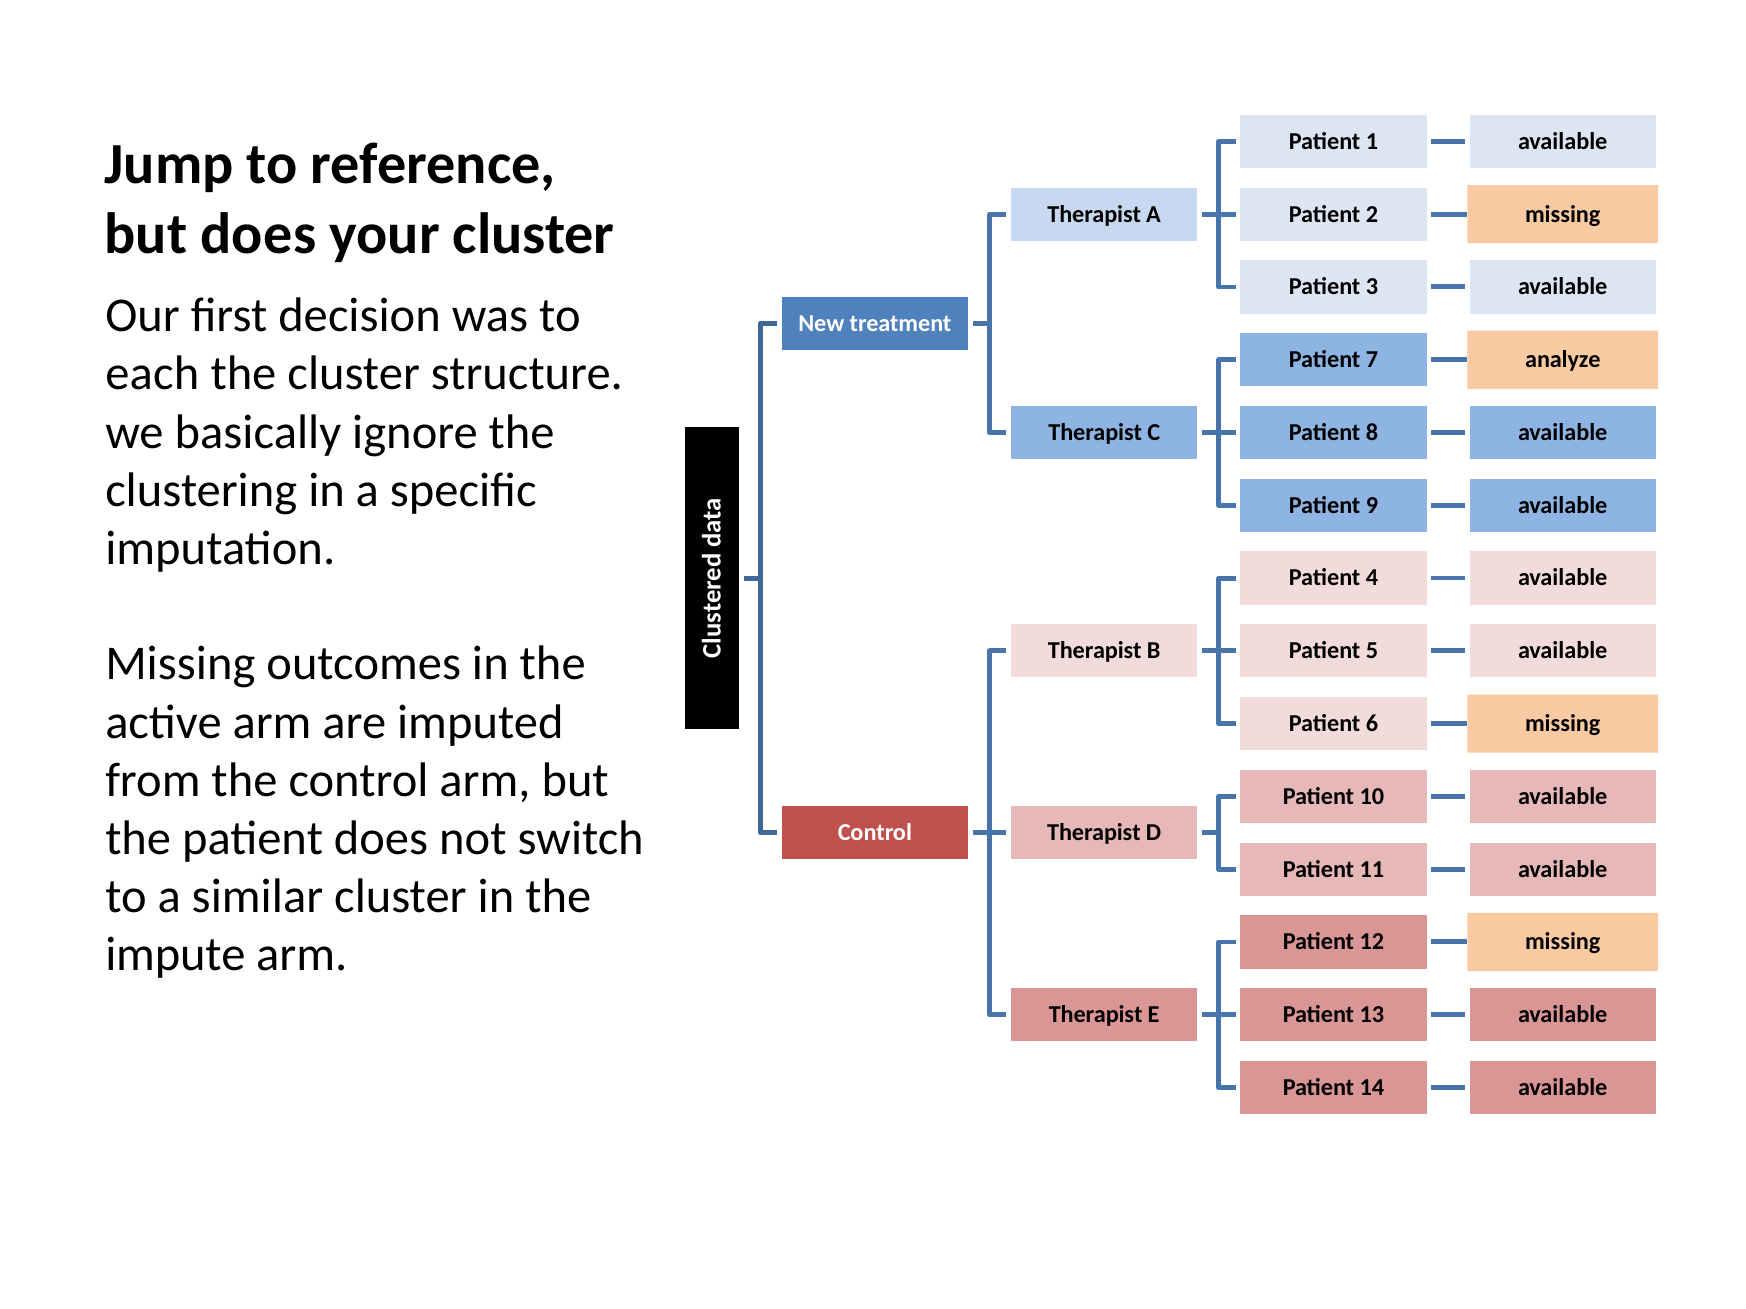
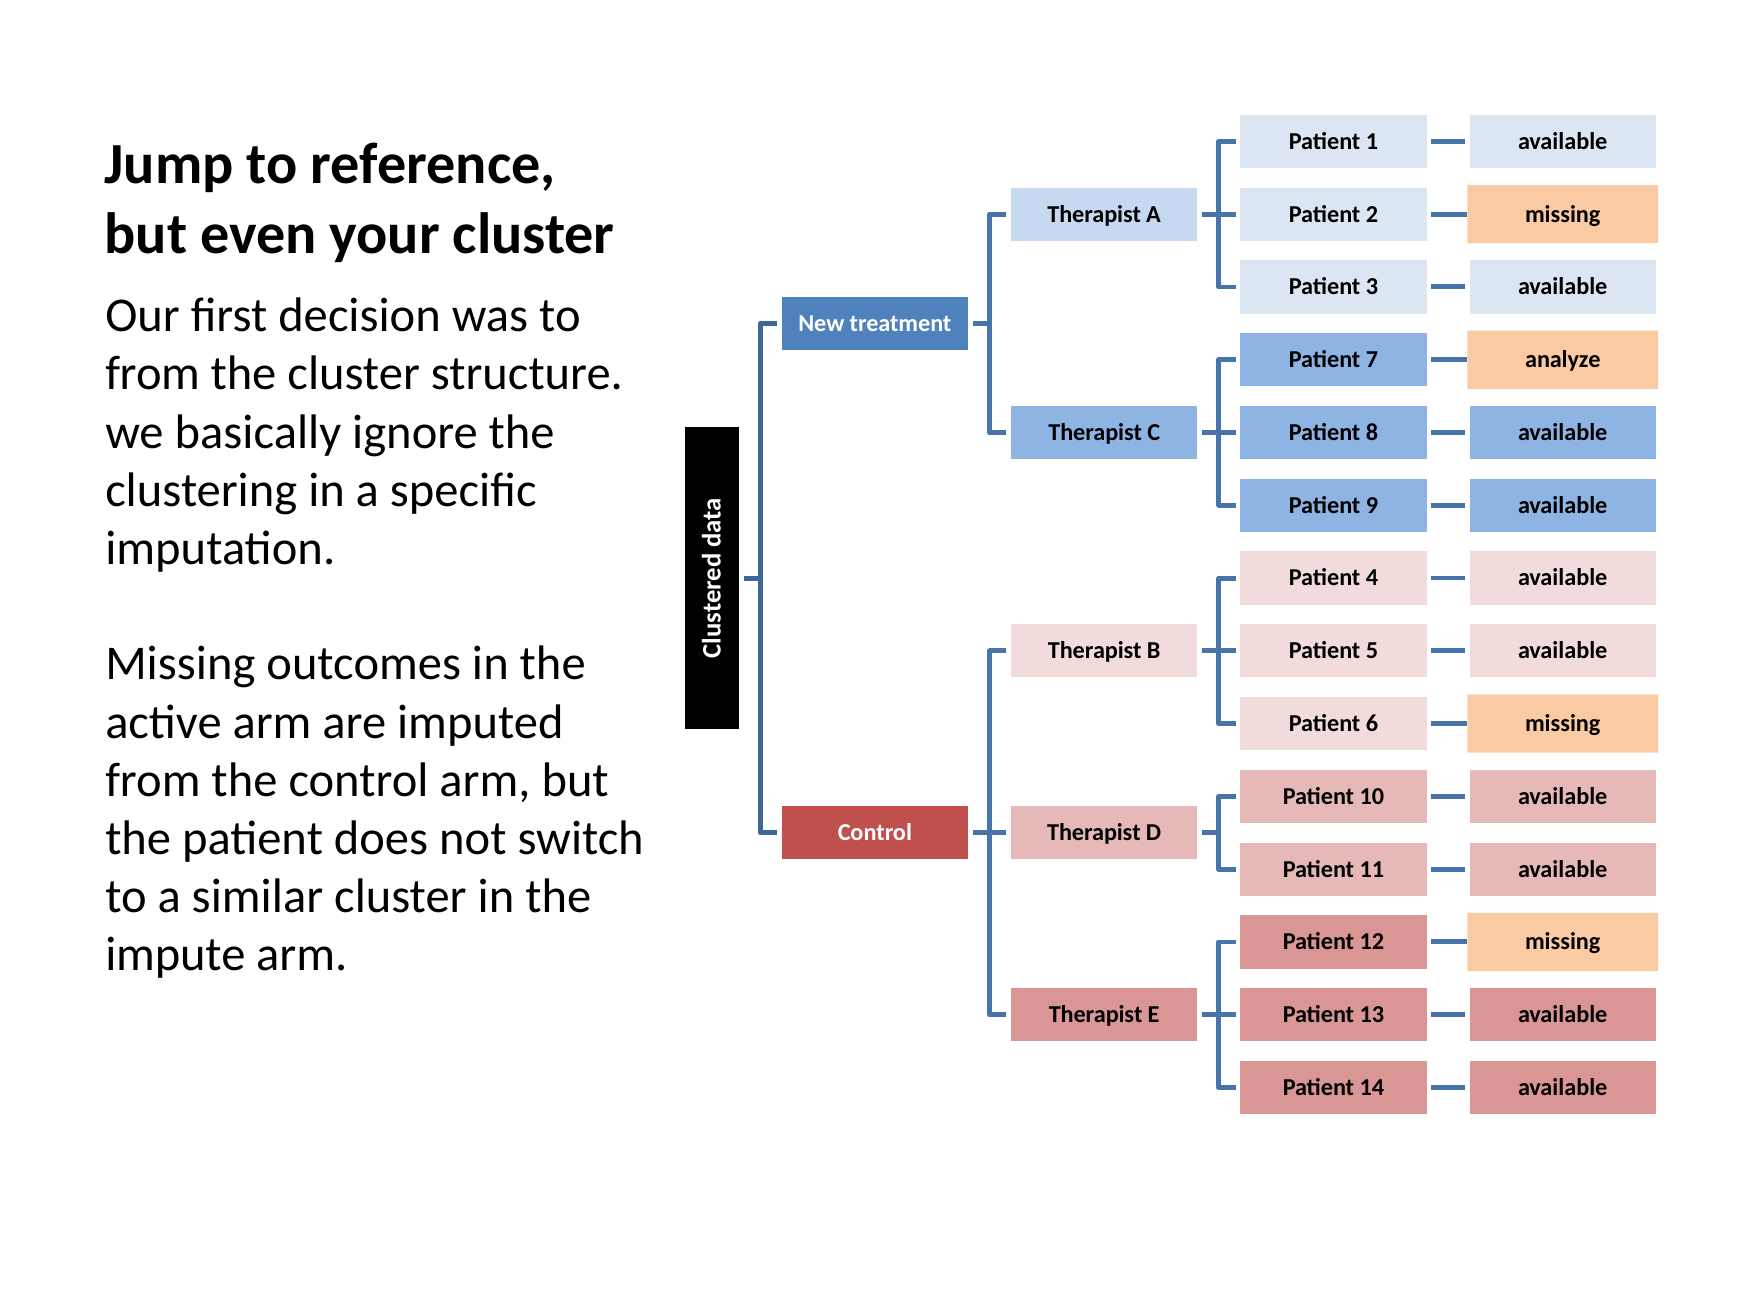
but does: does -> even (259, 234)
each: each -> from (153, 374)
